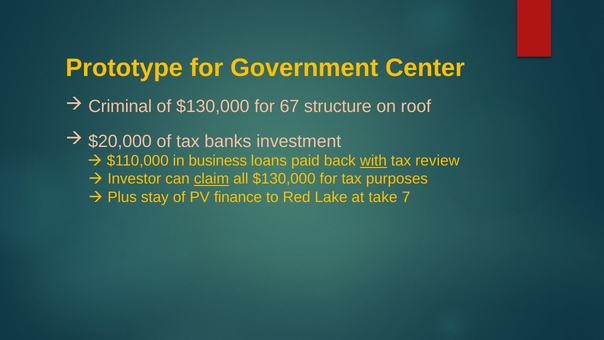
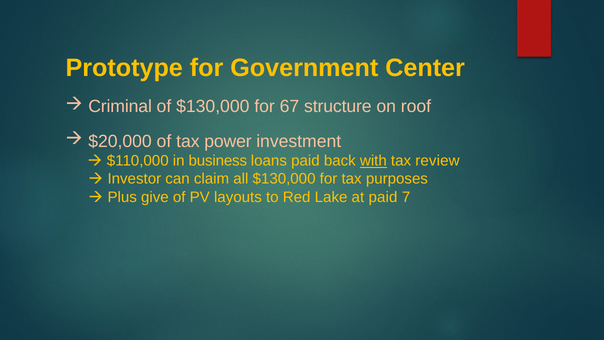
banks: banks -> power (228, 141)
claim underline: present -> none (212, 179)
stay: stay -> give (155, 197)
finance: finance -> layouts (238, 197)
at take: take -> paid (383, 197)
